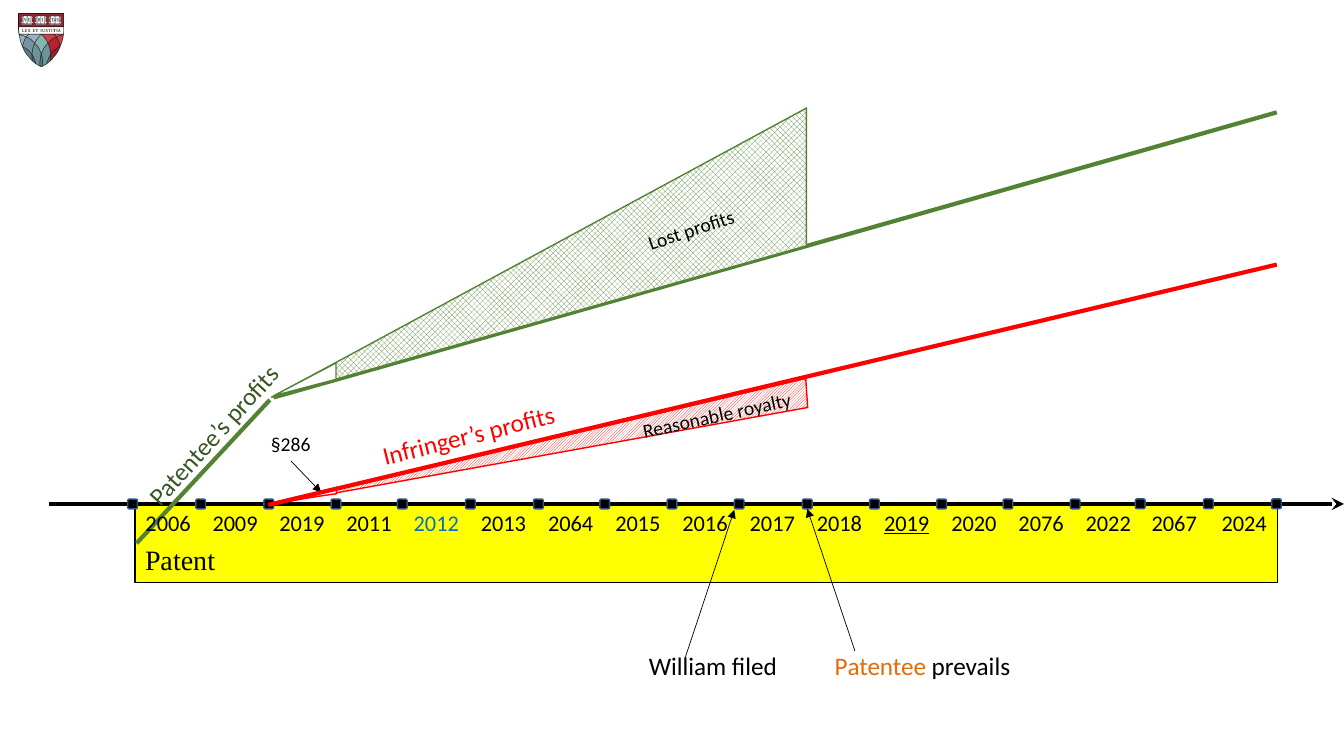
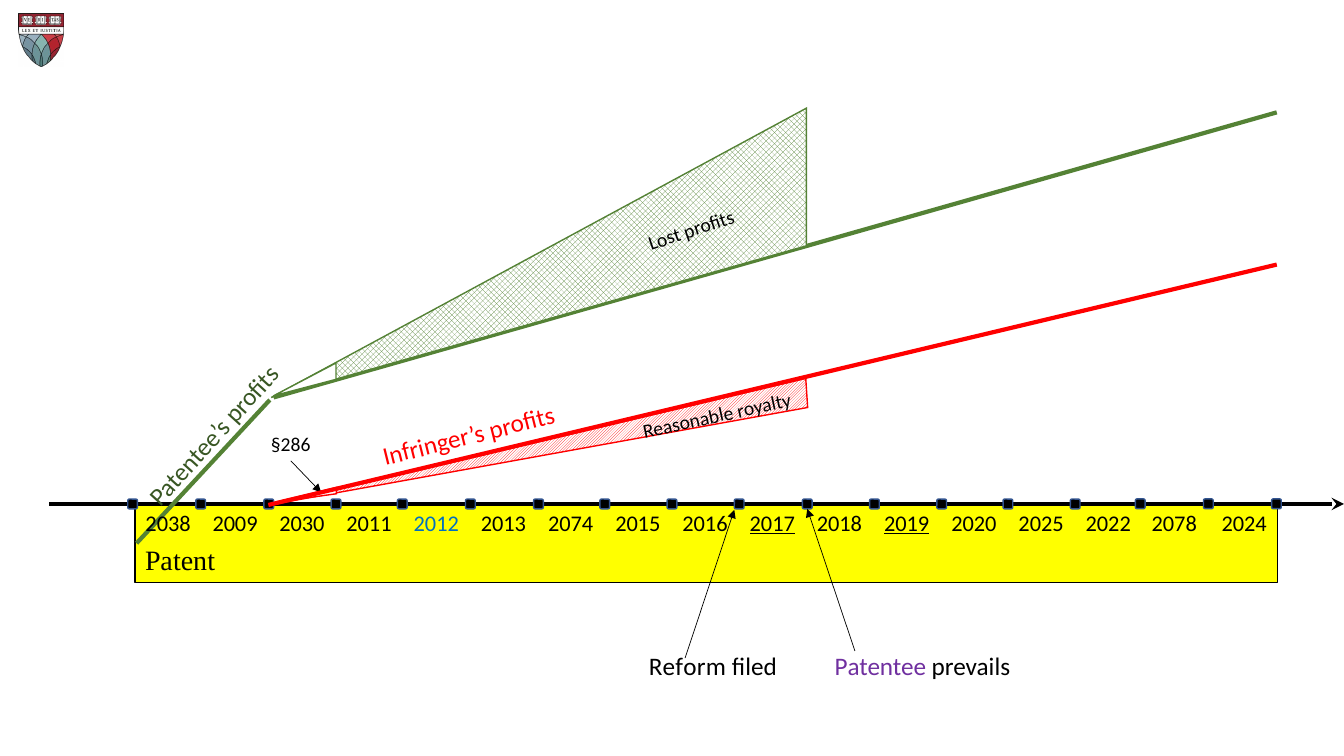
2006: 2006 -> 2038 (168, 524)
2019: 2019 -> 2030 (302, 524)
2064: 2064 -> 2074 (571, 524)
2017 underline: none -> present (772, 524)
2076: 2076 -> 2025 (1041, 524)
2067: 2067 -> 2078 (1174, 524)
William: William -> Reform (687, 668)
Patentee colour: orange -> purple (880, 668)
